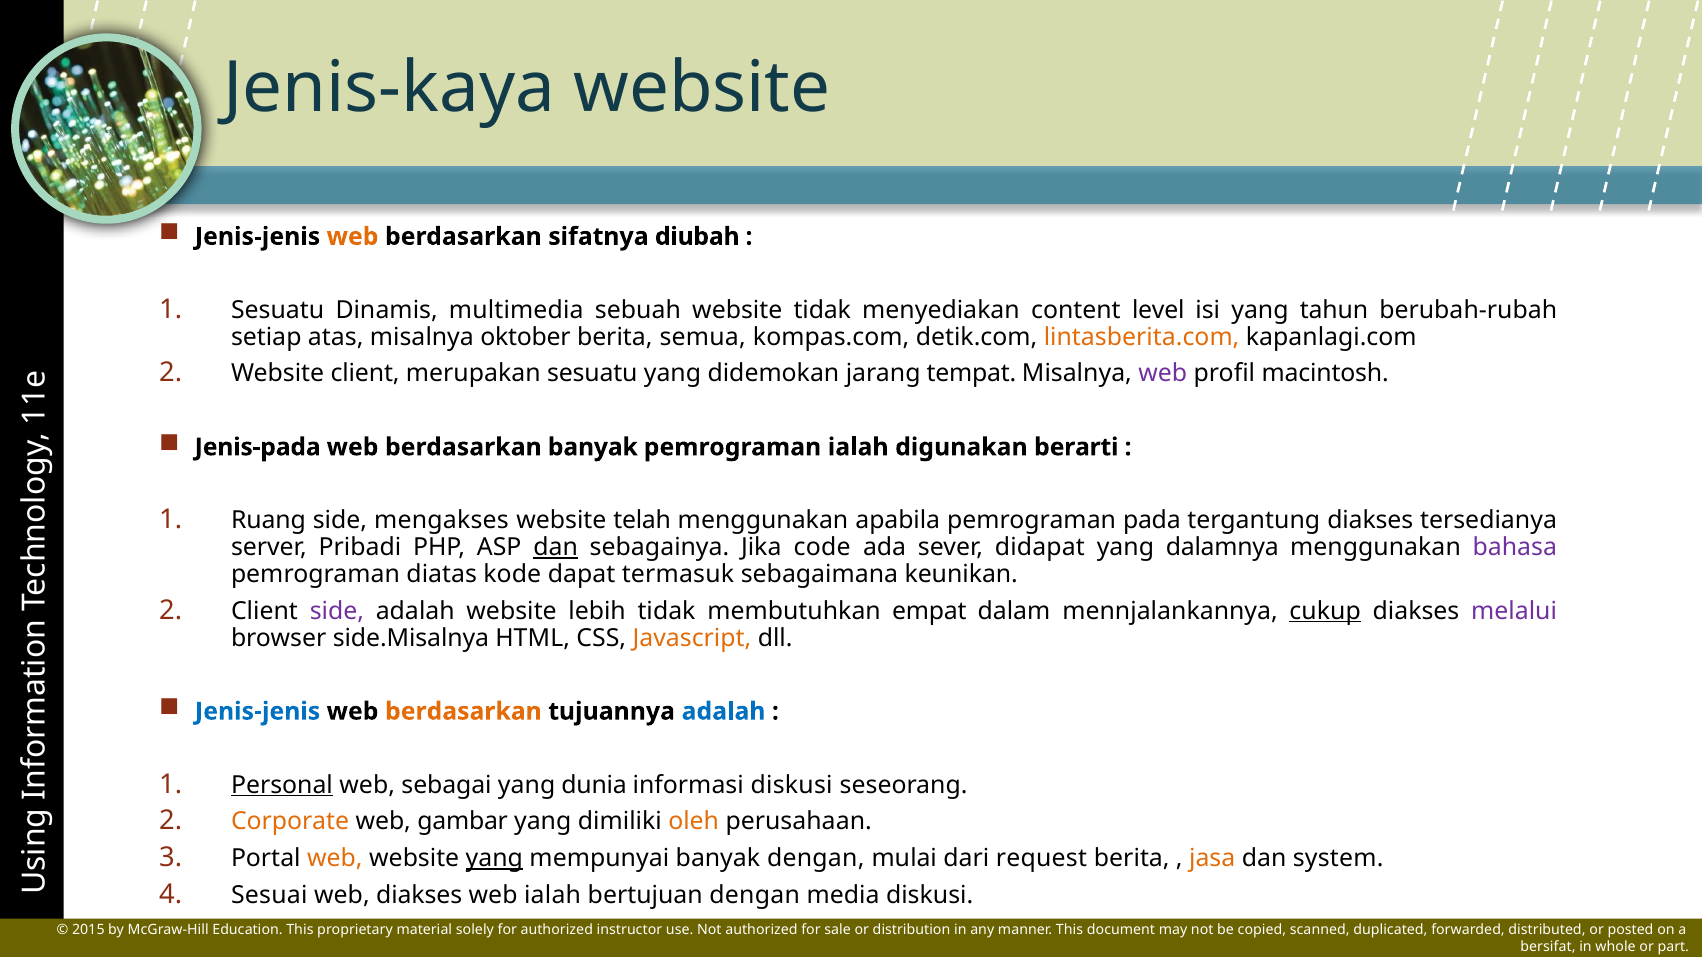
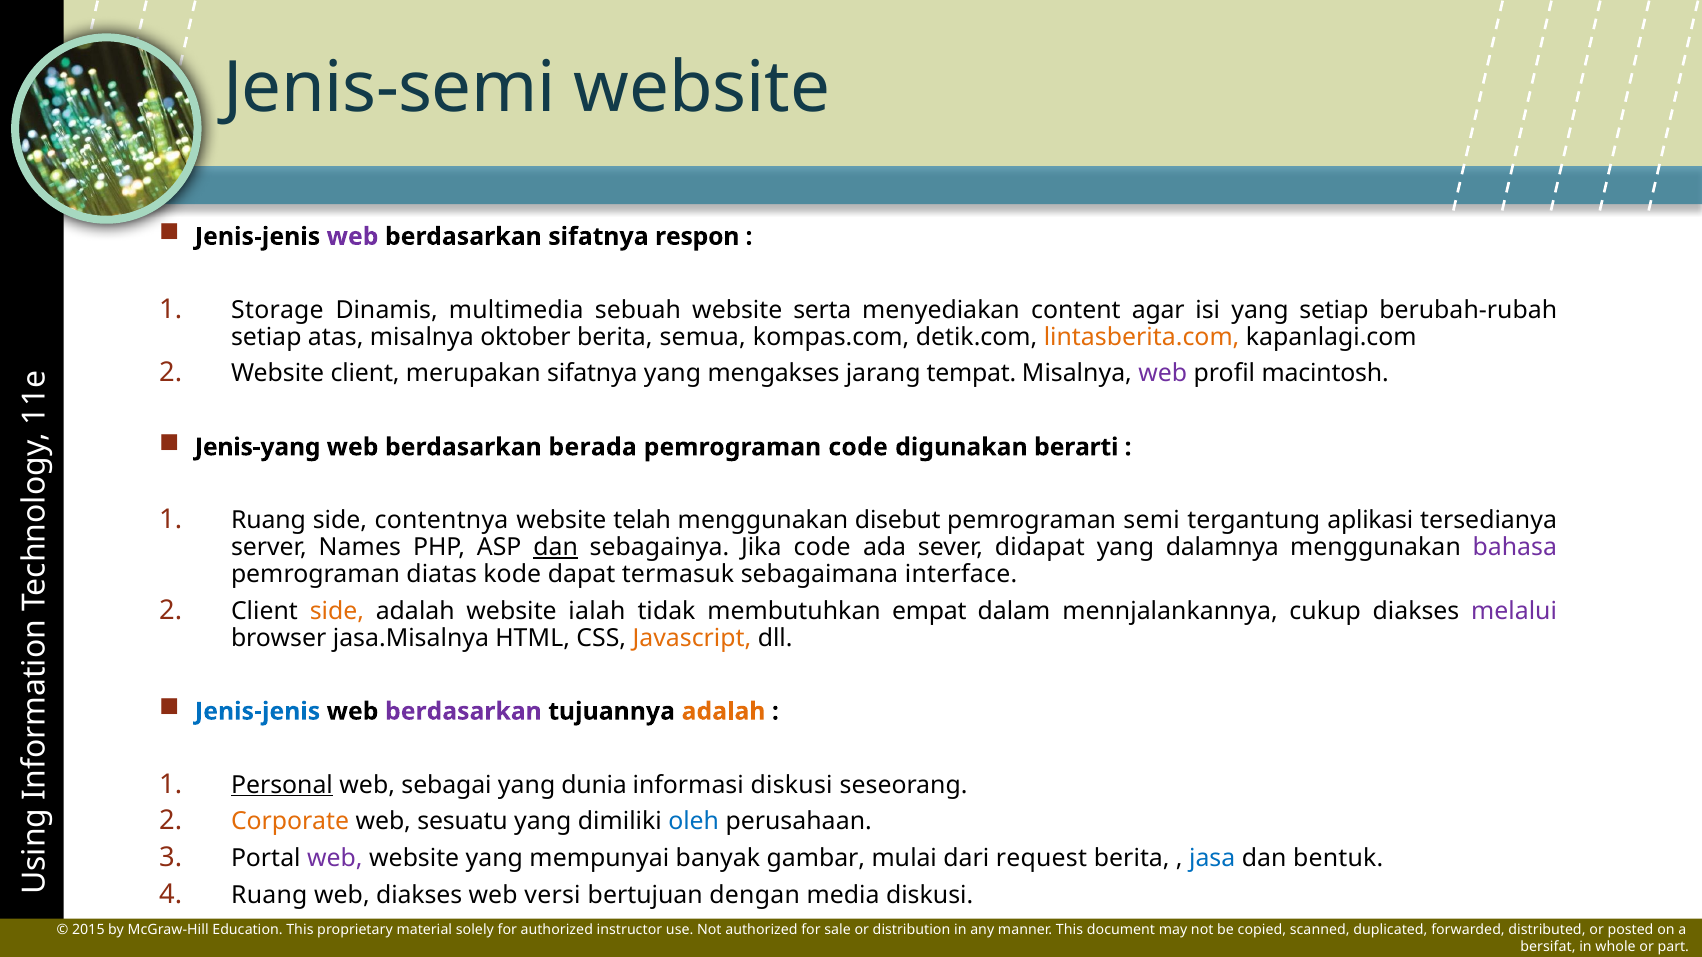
Jenis-kaya: Jenis-kaya -> Jenis-semi (389, 88)
web colour: orange -> purple (353, 237)
diubah: diubah -> respon (697, 237)
Sesuatu: Sesuatu -> Storage (277, 310)
website tidak: tidak -> serta (822, 310)
level: level -> agar (1158, 310)
yang tahun: tahun -> setiap (1334, 310)
merupakan sesuatu: sesuatu -> sifatnya (592, 374)
didemokan: didemokan -> mengakses (773, 374)
Jenis-pada: Jenis-pada -> Jenis-yang (258, 447)
berdasarkan banyak: banyak -> berada (593, 447)
pemrograman ialah: ialah -> code (858, 447)
mengakses: mengakses -> contentnya (442, 521)
apabila: apabila -> disebut (898, 521)
pada: pada -> semi (1152, 521)
tergantung diakses: diakses -> aplikasi (1370, 521)
Pribadi: Pribadi -> Names (360, 548)
keunikan: keunikan -> interface (961, 575)
side colour: purple -> orange (337, 611)
lebih: lebih -> ialah (597, 611)
cukup underline: present -> none (1325, 611)
side.Misalnya: side.Misalnya -> jasa.Misalnya (411, 638)
berdasarkan colour: orange -> purple (463, 712)
adalah colour: blue -> orange (724, 712)
gambar: gambar -> sesuatu (463, 822)
oleh colour: orange -> blue (694, 822)
web colour: orange -> purple (335, 859)
yang underline: present -> none (494, 859)
banyak dengan: dengan -> gambar (816, 859)
jasa colour: orange -> blue (1212, 859)
system: system -> bentuk (1338, 859)
Sesuai: Sesuai -> Ruang (269, 896)
web ialah: ialah -> versi (553, 896)
